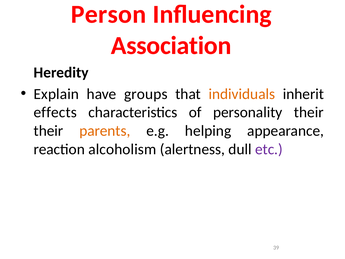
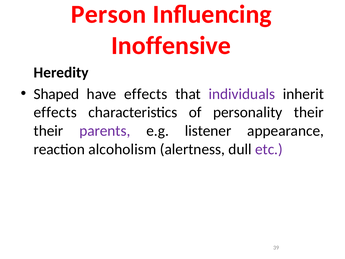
Association: Association -> Inoffensive (171, 45)
Explain: Explain -> Shaped (56, 94)
have groups: groups -> effects (146, 94)
individuals colour: orange -> purple (242, 94)
parents colour: orange -> purple (105, 131)
helping: helping -> listener (208, 131)
